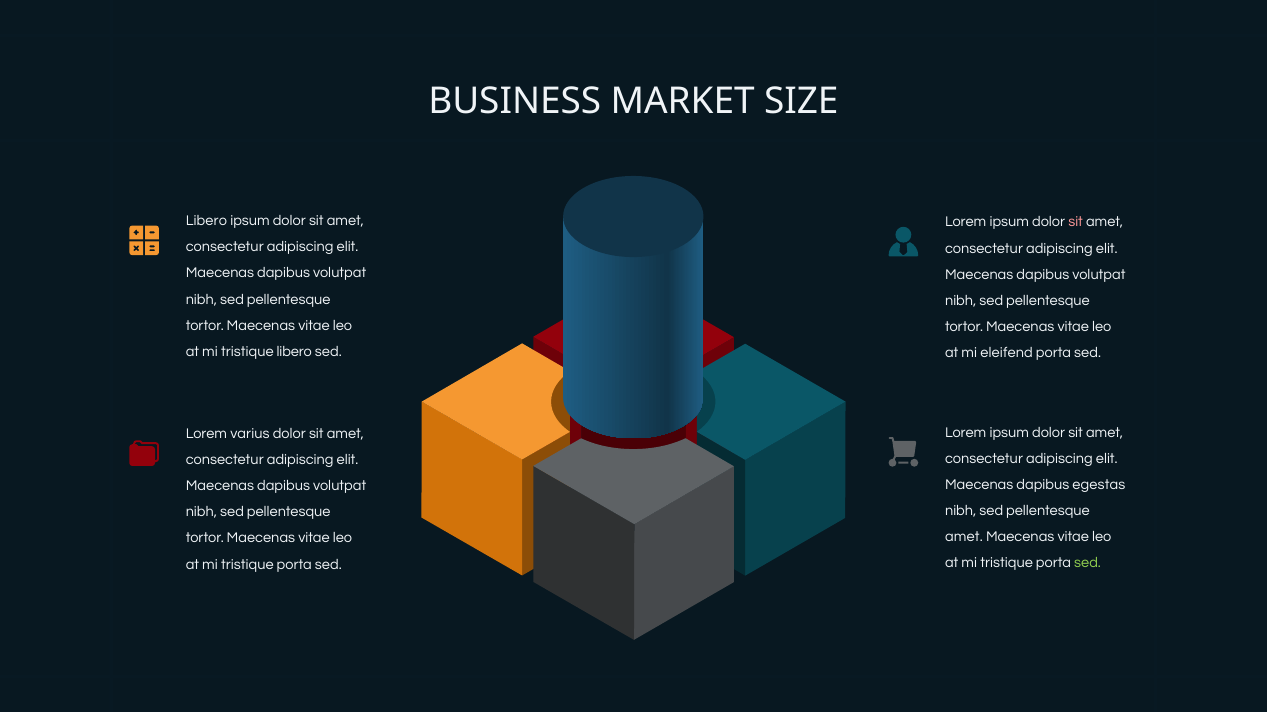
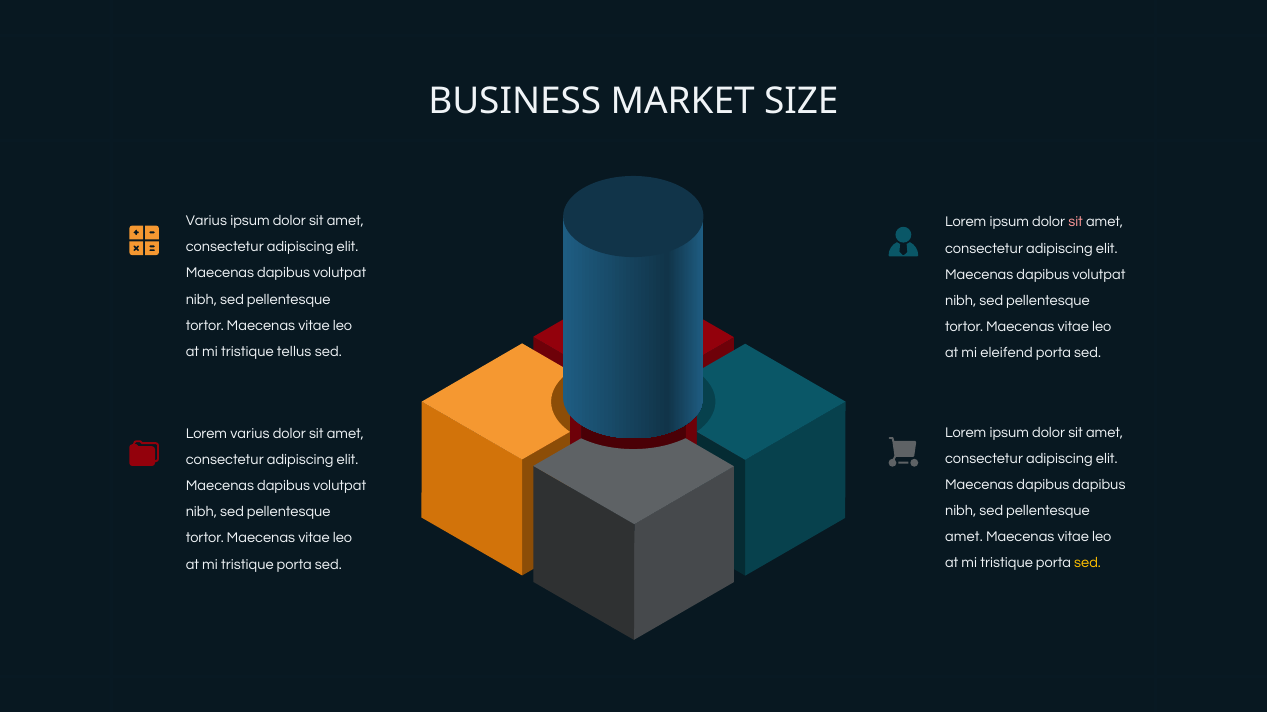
Libero: Libero -> Varius (206, 221)
tristique libero: libero -> tellus (294, 352)
dapibus egestas: egestas -> dapibus (1099, 485)
sed colour: light green -> yellow (1088, 564)
